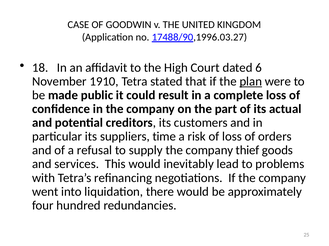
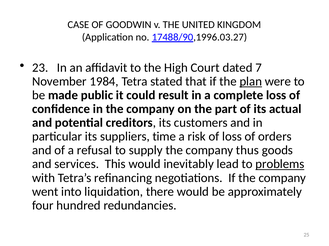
18: 18 -> 23 (40, 68)
6: 6 -> 7 (259, 68)
1910: 1910 -> 1984 (104, 82)
thief: thief -> thus (247, 151)
problems underline: none -> present (280, 165)
